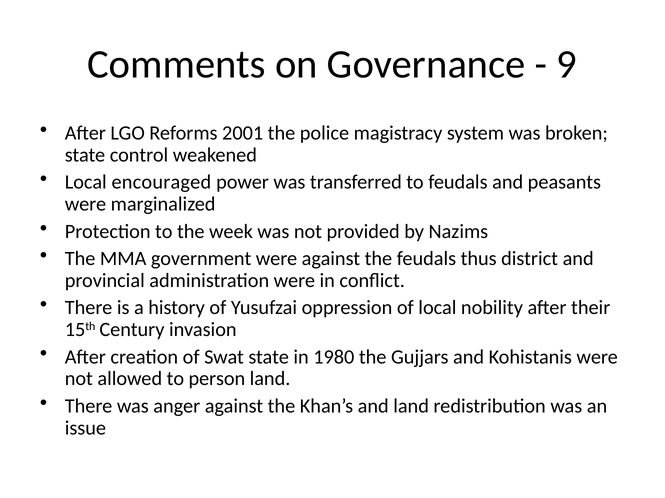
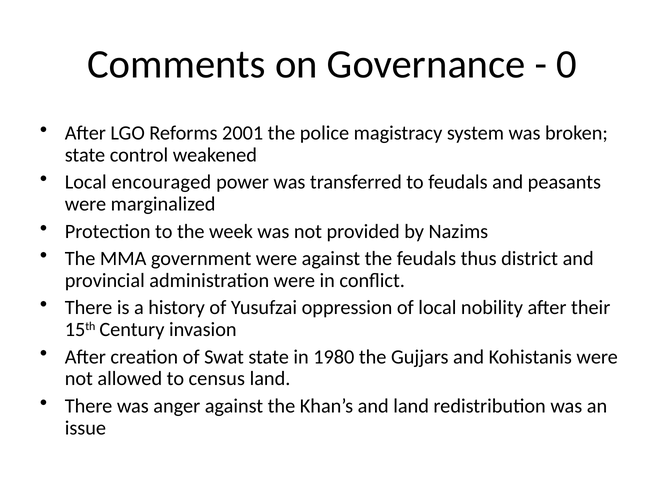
9: 9 -> 0 (567, 64)
person: person -> census (217, 379)
